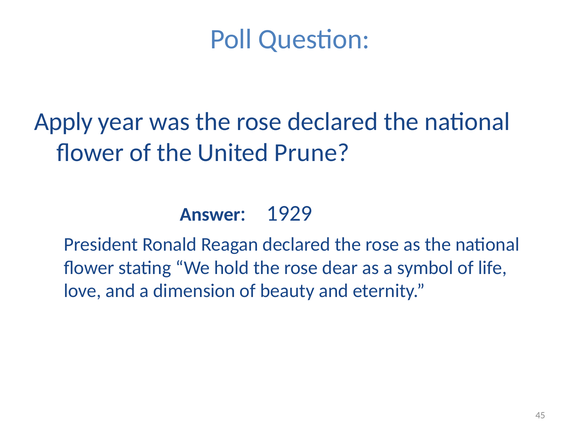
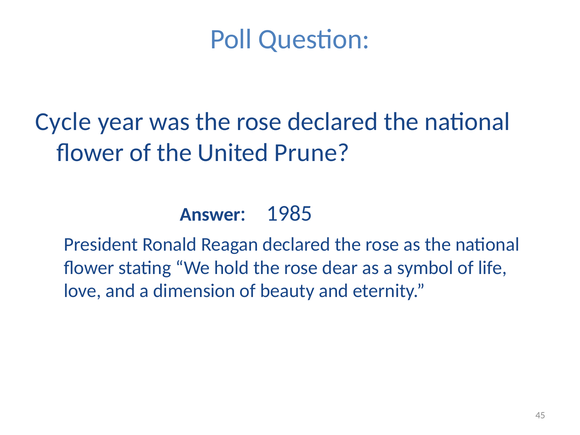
Apply: Apply -> Cycle (63, 122)
1929: 1929 -> 1985 (289, 213)
